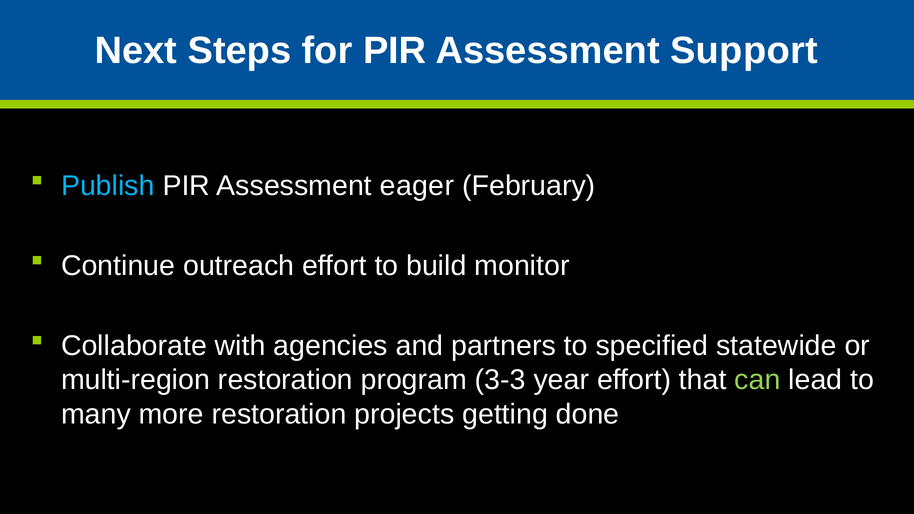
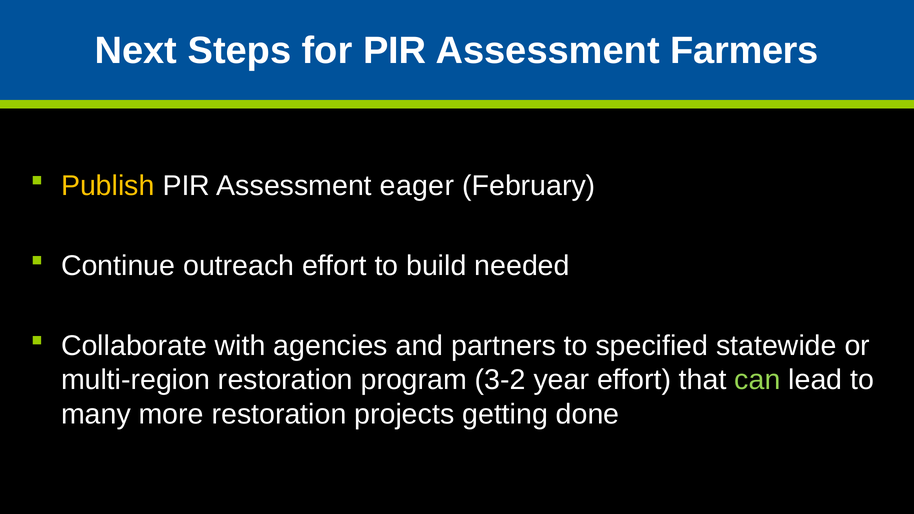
Support: Support -> Farmers (744, 51)
Publish colour: light blue -> yellow (108, 186)
monitor: monitor -> needed (522, 266)
3-3: 3-3 -> 3-2 (500, 380)
